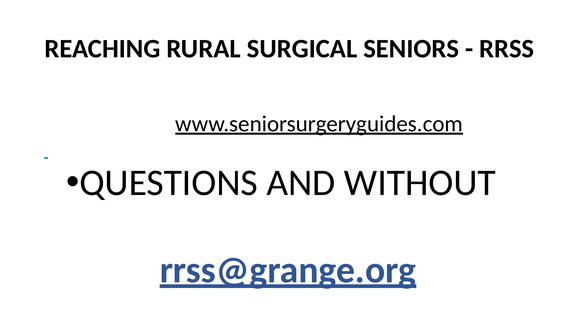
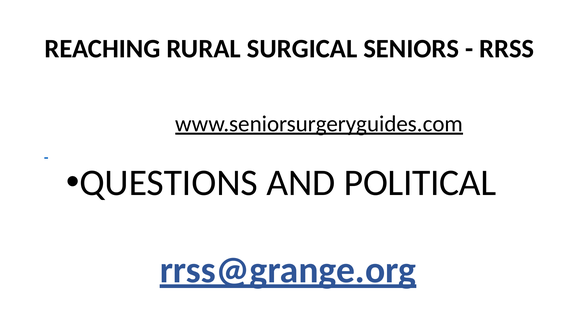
WITHOUT: WITHOUT -> POLITICAL (420, 183)
